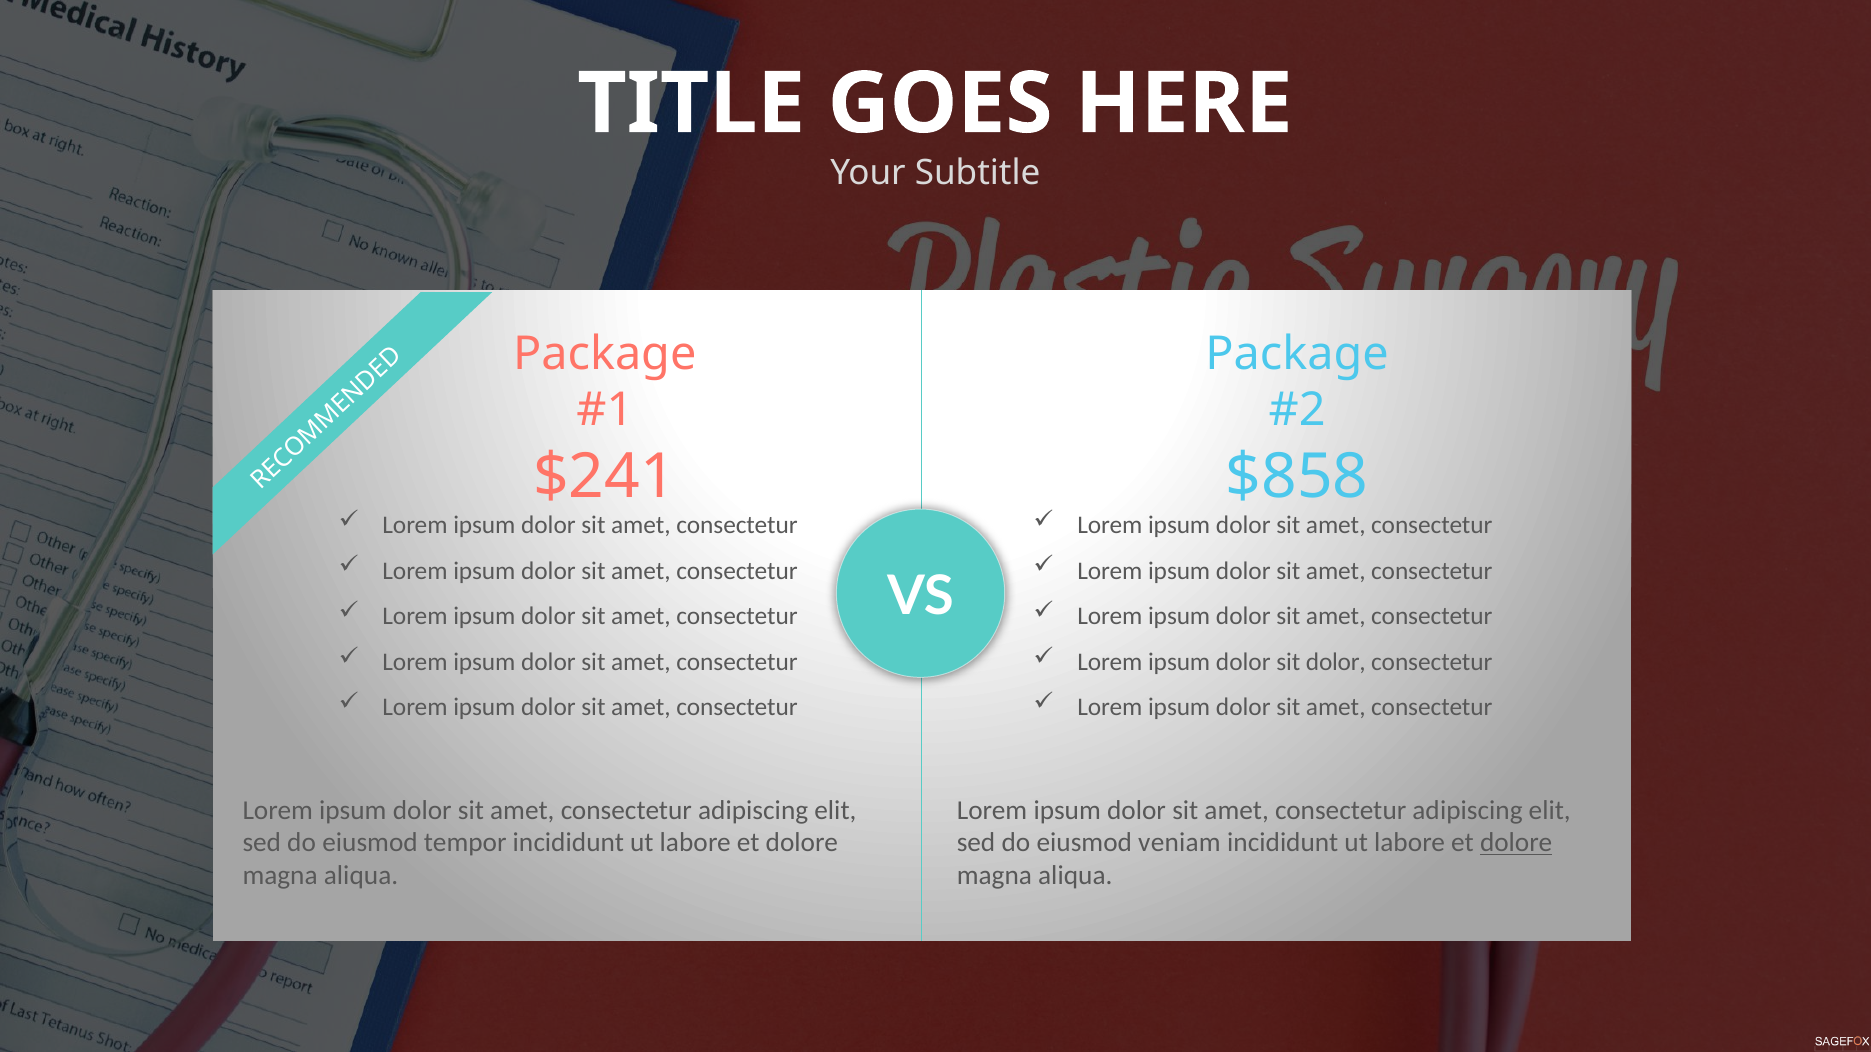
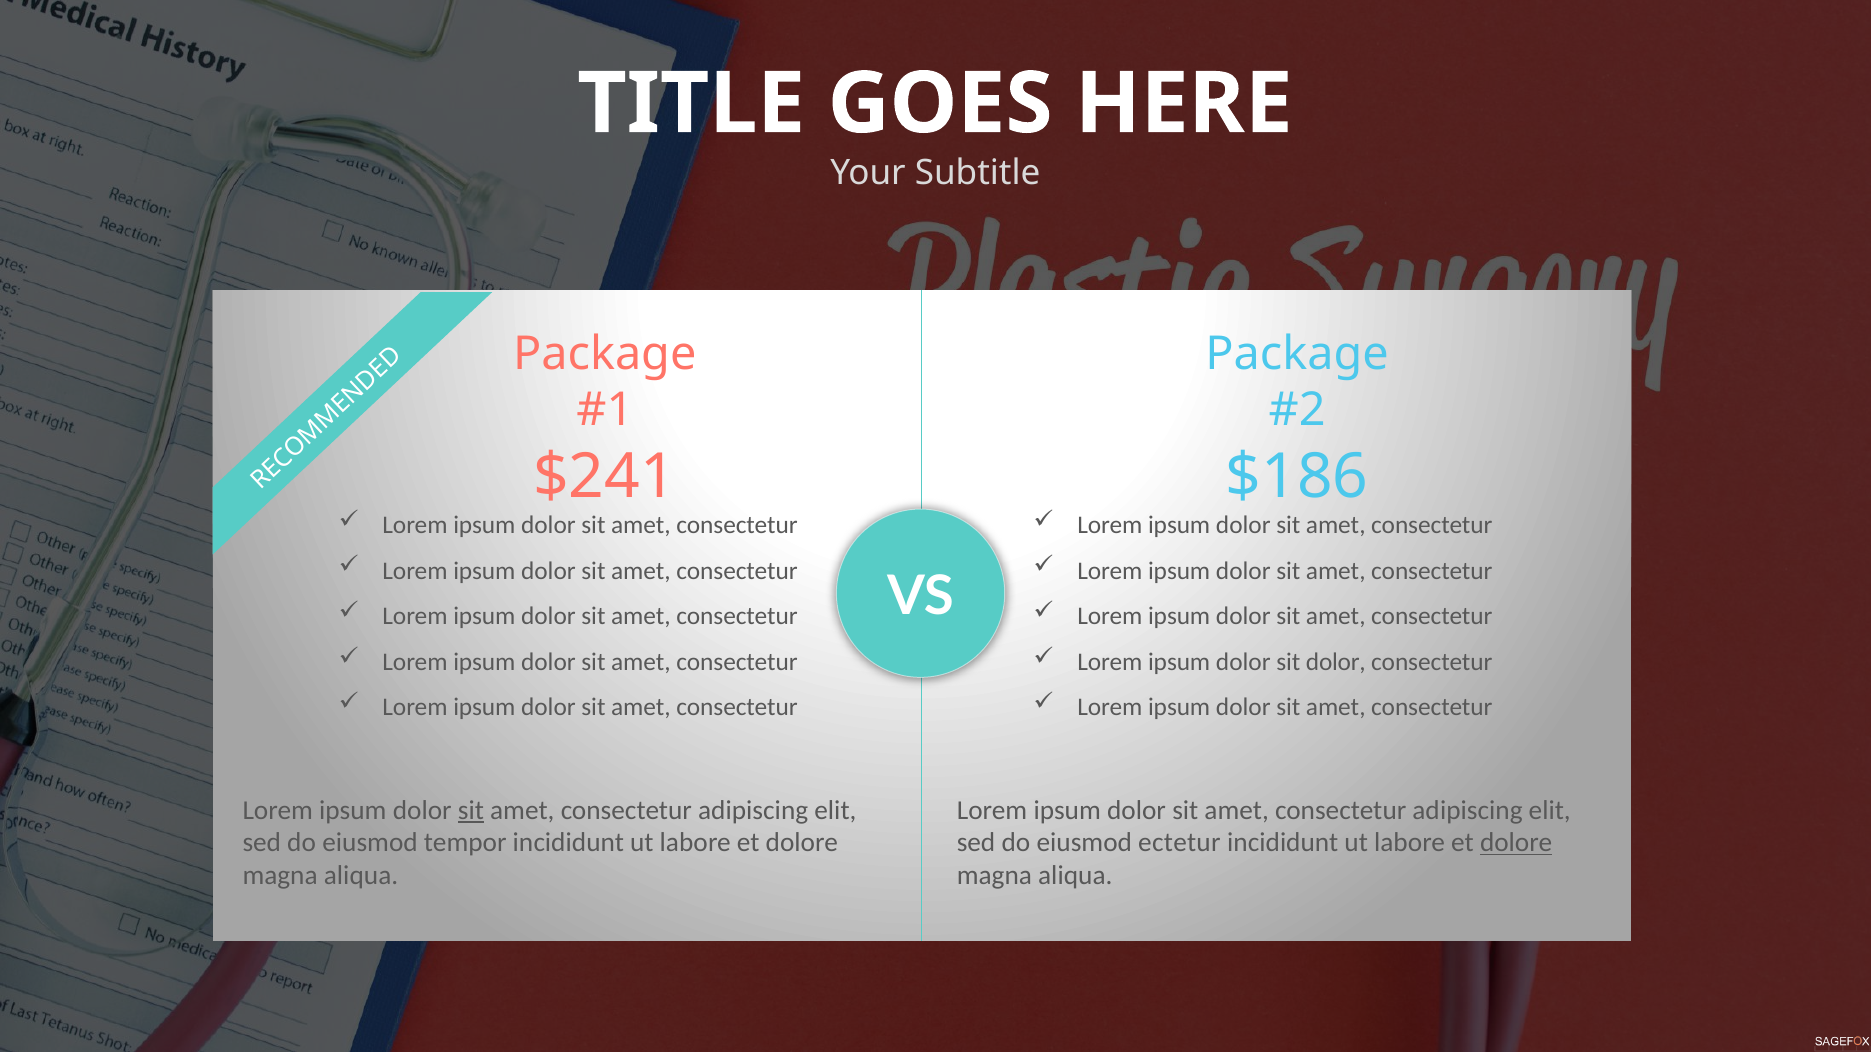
$858: $858 -> $186 (1297, 477)
sit underline: none -> present (471, 810)
veniam: veniam -> ectetur (1179, 843)
